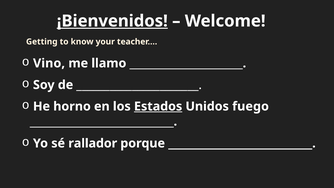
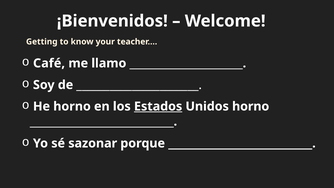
¡Bienvenidos underline: present -> none (112, 21)
Vino: Vino -> Café (49, 63)
Unidos fuego: fuego -> horno (251, 106)
rallador: rallador -> sazonar (93, 143)
